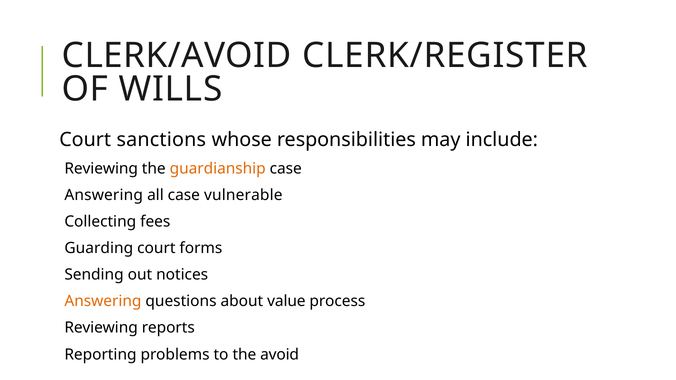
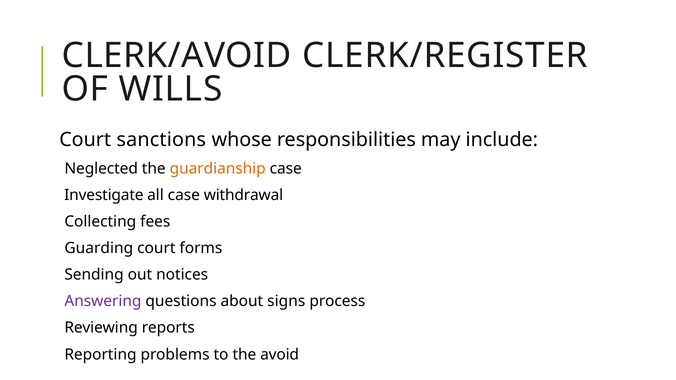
Reviewing: Reviewing -> Neglected (101, 169)
Answering: Answering -> Investigate (104, 195)
vulnerable: vulnerable -> withdrawal (243, 195)
Answering colour: orange -> purple (103, 302)
value: value -> signs (286, 302)
